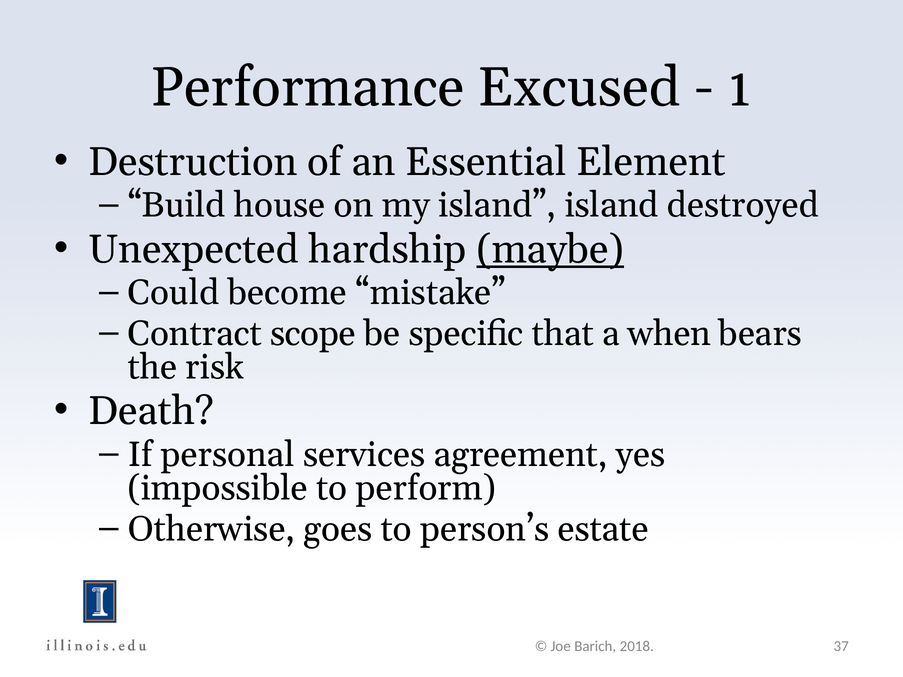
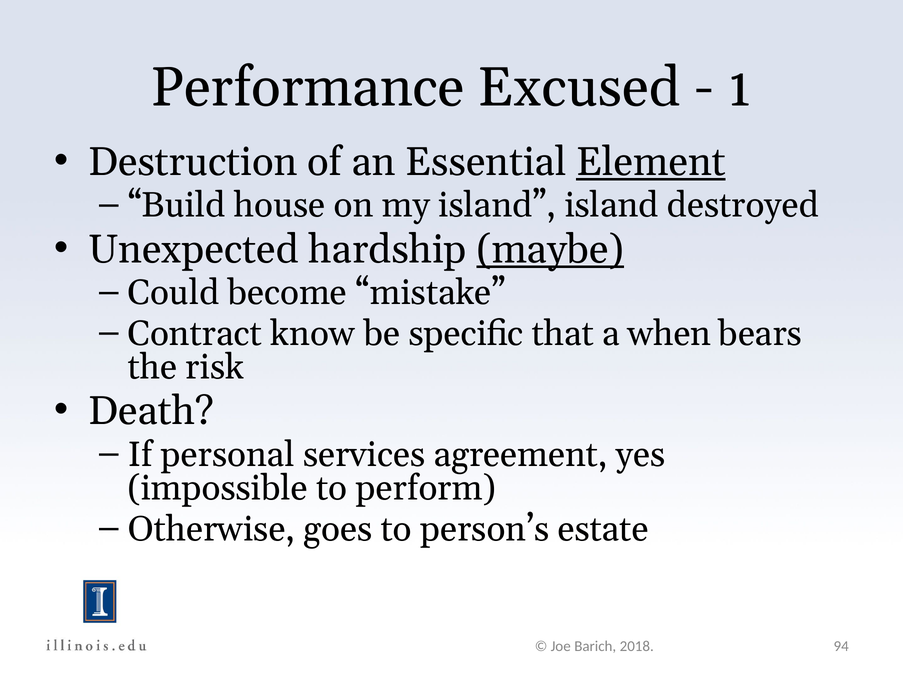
Element underline: none -> present (651, 162)
scope: scope -> know (313, 334)
37: 37 -> 94 (841, 647)
